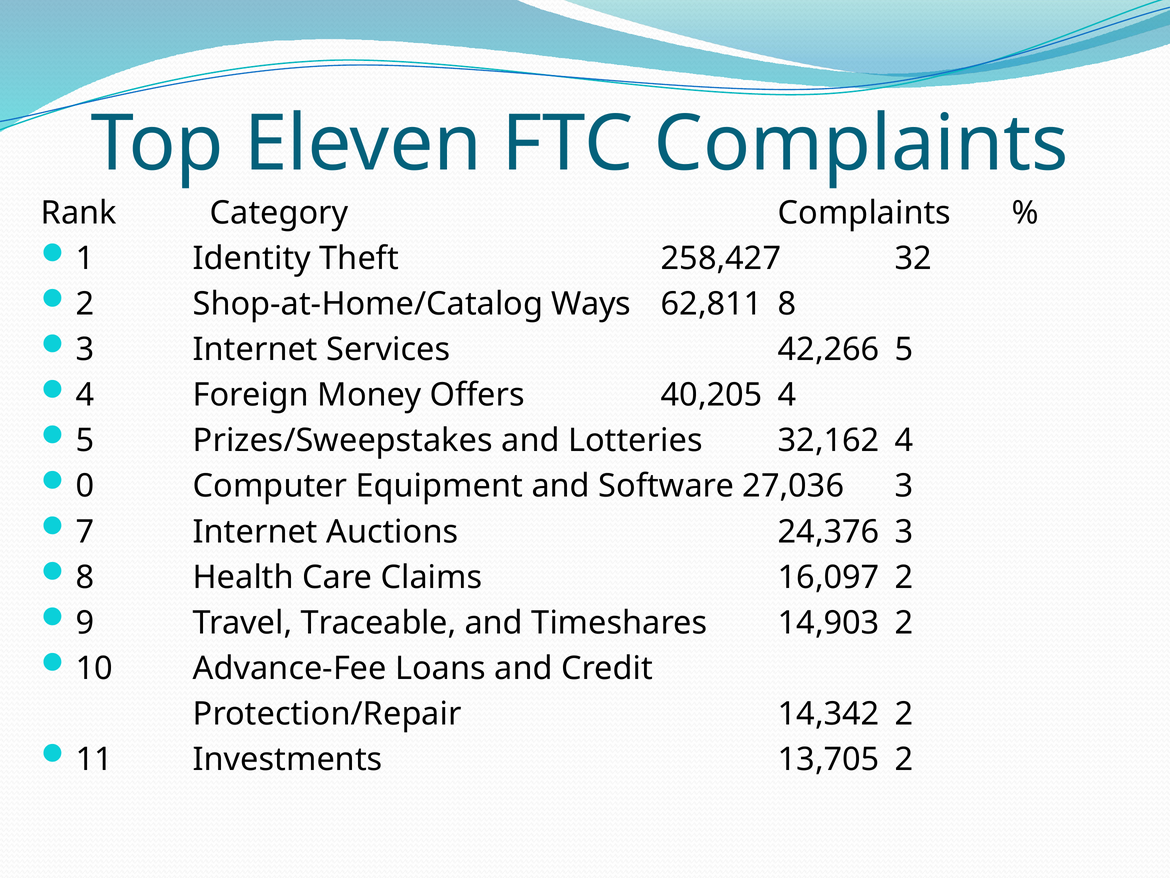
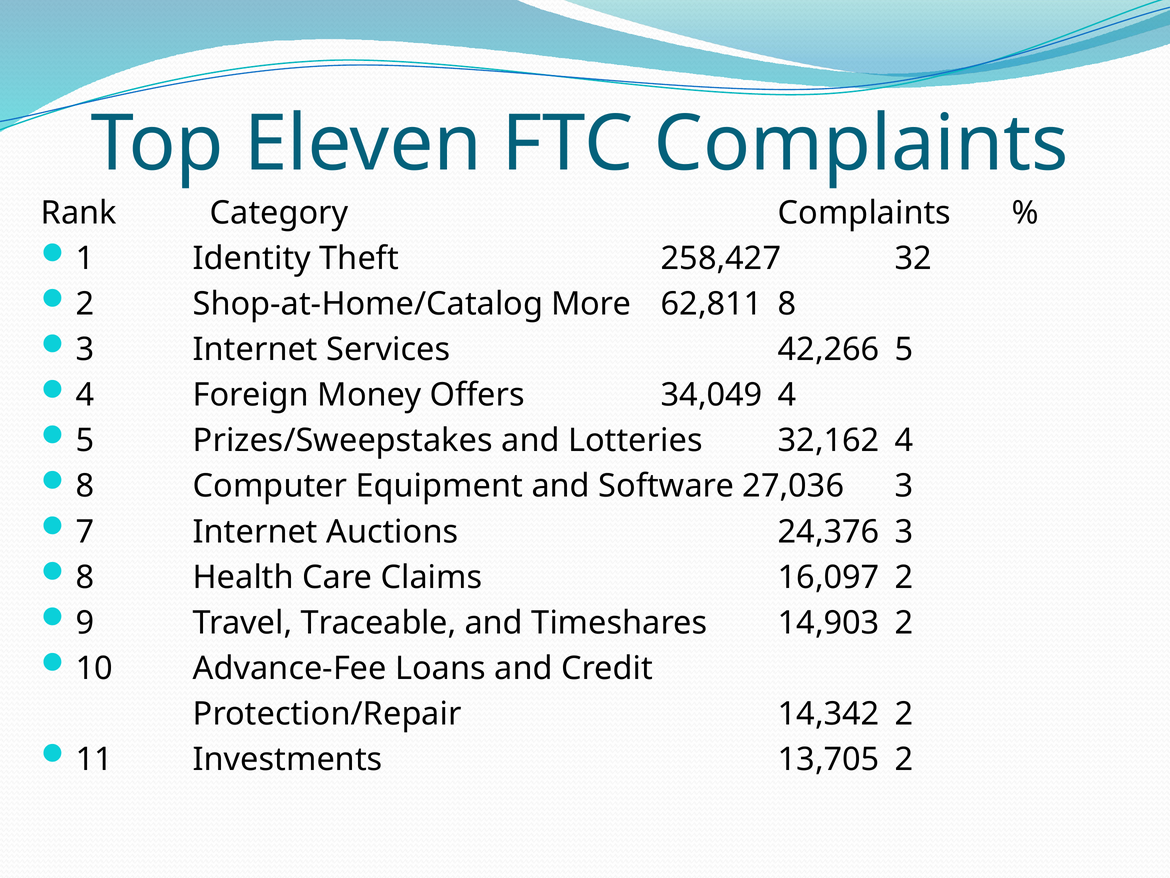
Ways: Ways -> More (591, 304)
40,205: 40,205 -> 34,049 (712, 395)
0: 0 -> 8 (85, 486)
